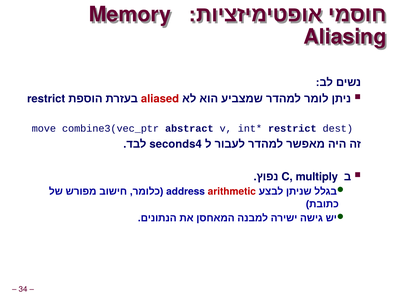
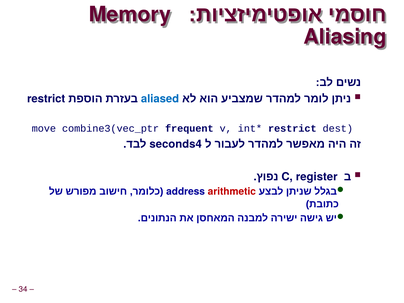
aliased colour: red -> blue (160, 99)
abstract: abstract -> frequent (189, 129)
multiply: multiply -> register (317, 177)
